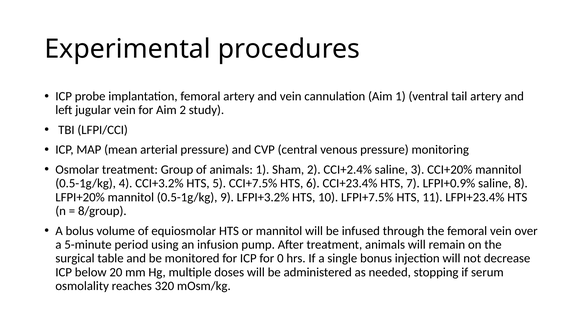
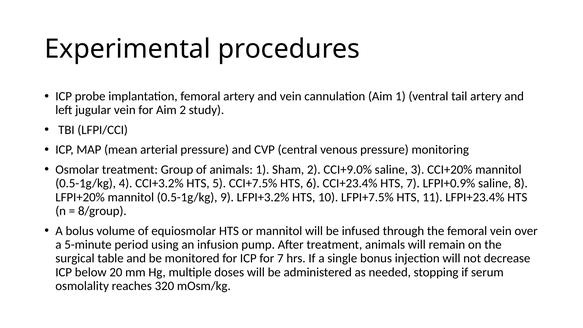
CCI+2.4%: CCI+2.4% -> CCI+9.0% (348, 170)
for 0: 0 -> 7 (280, 258)
